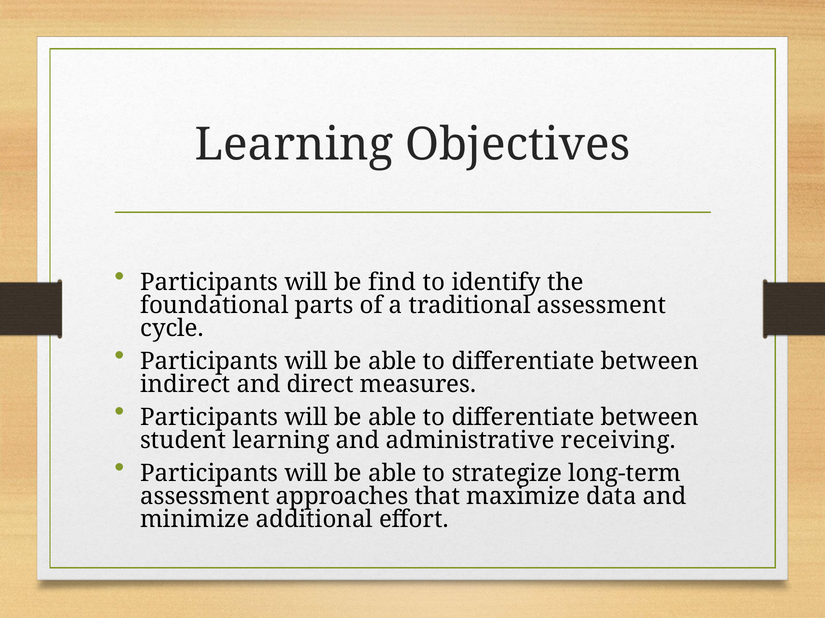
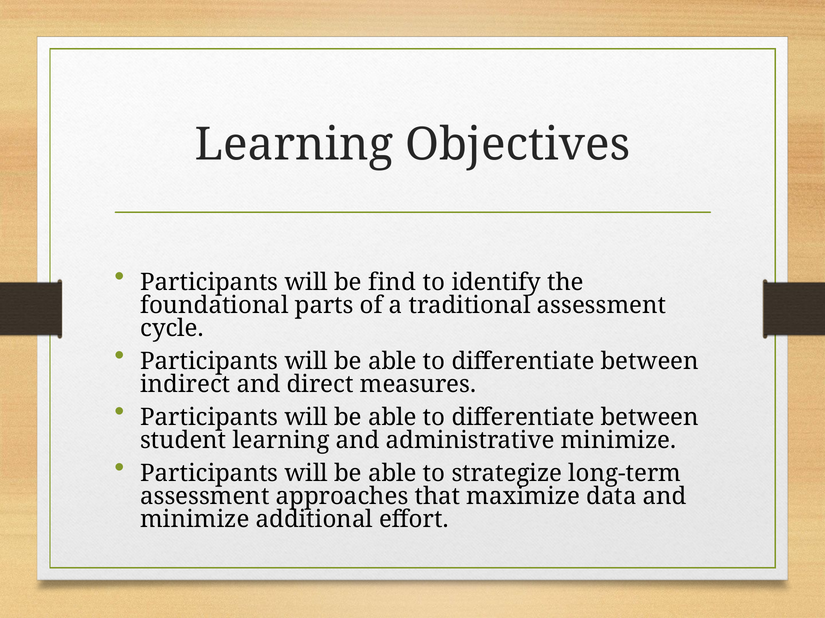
administrative receiving: receiving -> minimize (618, 441)
